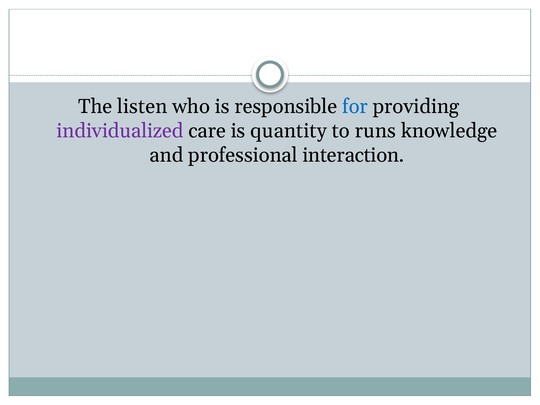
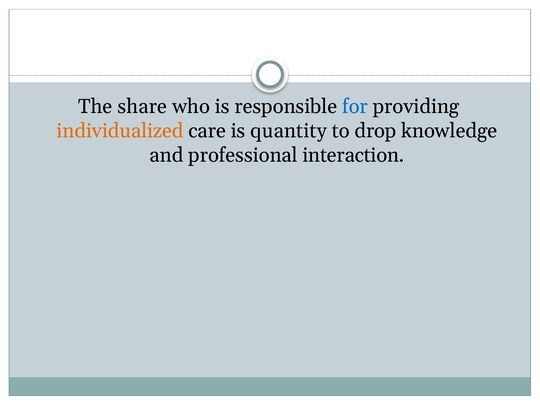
listen: listen -> share (142, 106)
individualized colour: purple -> orange (120, 131)
runs: runs -> drop (376, 131)
